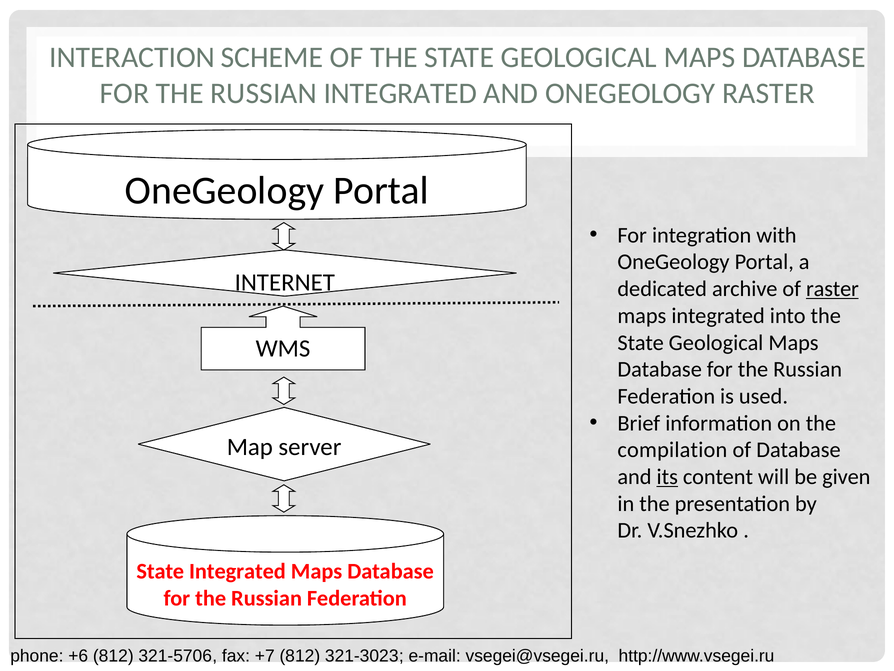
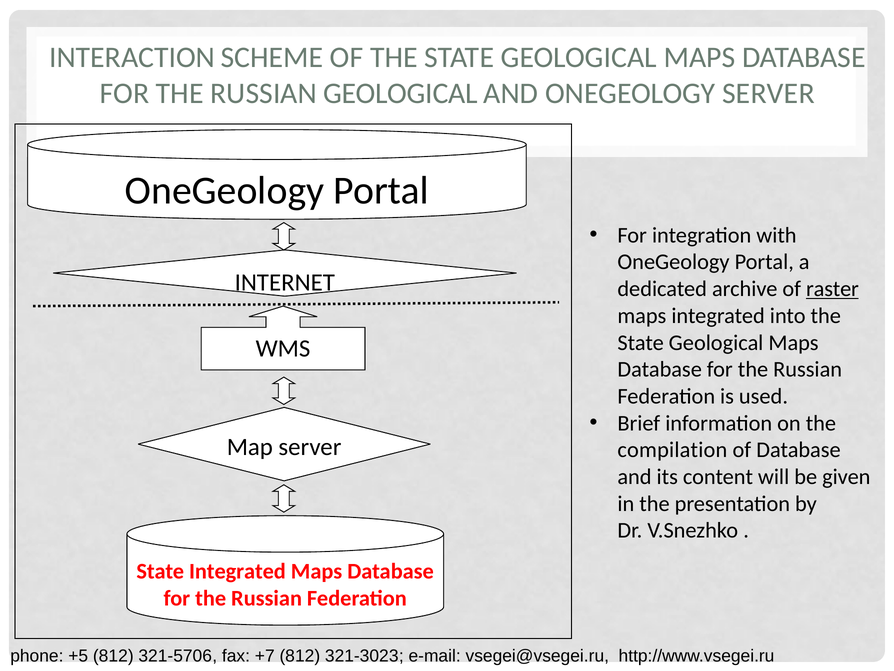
RUSSIAN INTEGRATED: INTEGRATED -> GEOLOGICAL (400, 93)
ONEGEOLOGY RASTER: RASTER -> SERVER (768, 93)
its underline: present -> none (667, 476)
+6: +6 -> +5 (78, 656)
